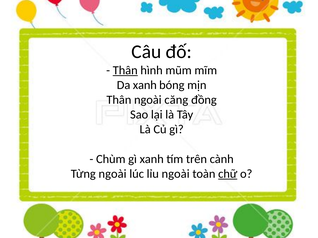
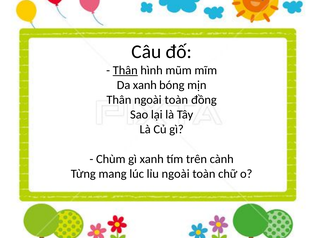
Thân ngoài căng: căng -> toàn (176, 100)
Từng ngoài: ngoài -> mang (113, 174)
chữ underline: present -> none (228, 174)
